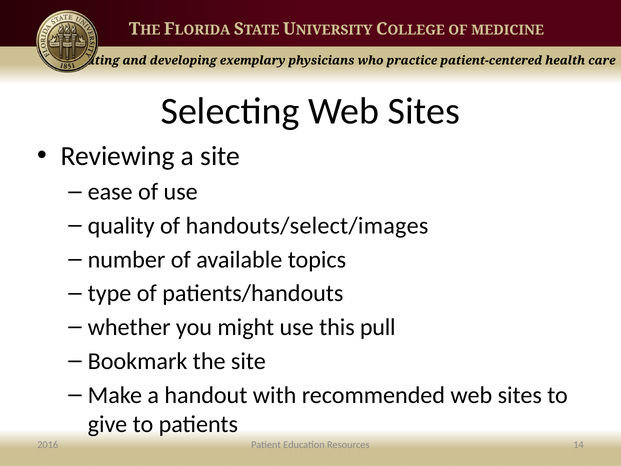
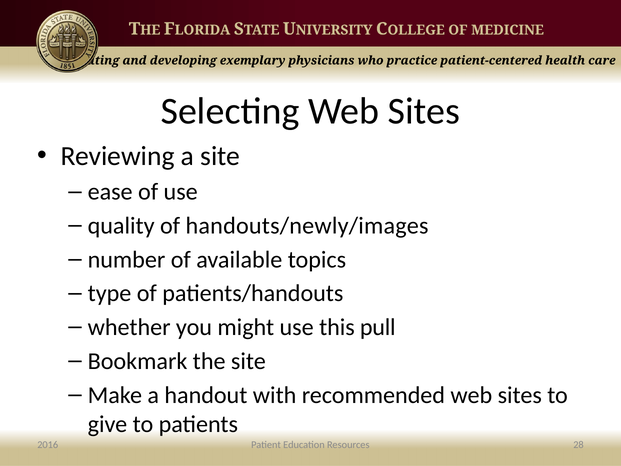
handouts/select/images: handouts/select/images -> handouts/newly/images (307, 226)
14: 14 -> 28 (578, 445)
